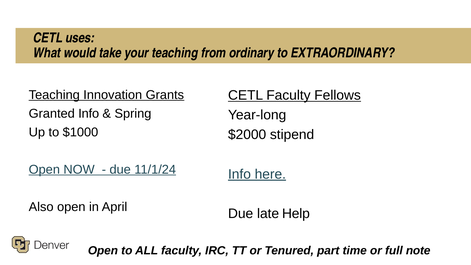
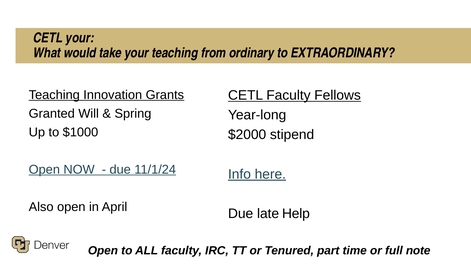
CETL uses: uses -> your (80, 38)
Granted Info: Info -> Will (89, 113)
